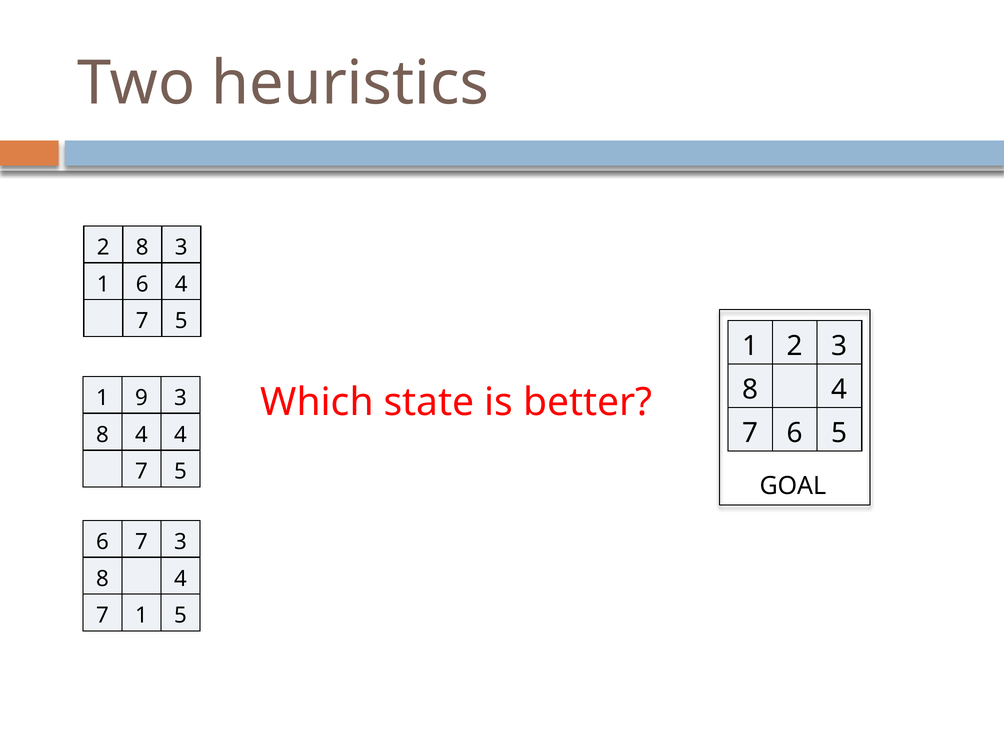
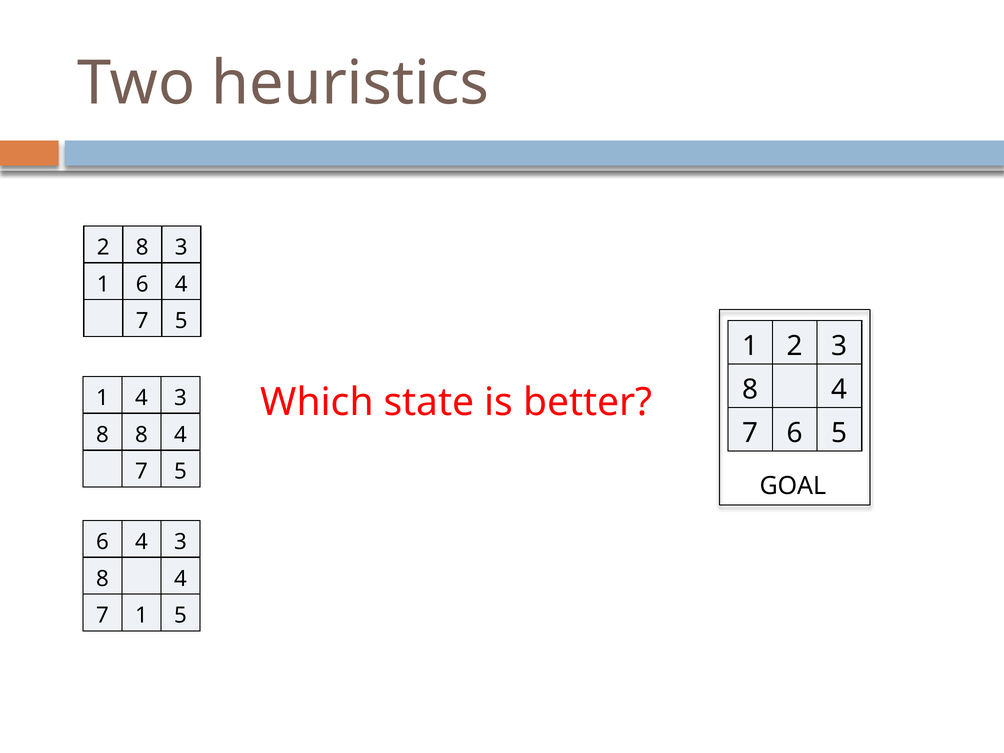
1 9: 9 -> 4 (141, 398)
4: 4 -> 8 (141, 435)
7: 7 -> 4 (141, 542)
